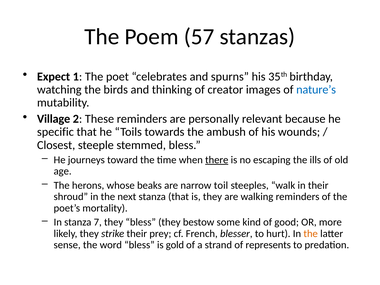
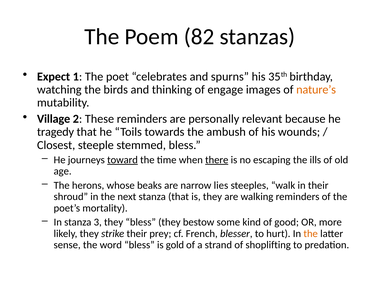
57: 57 -> 82 (199, 37)
creator: creator -> engage (225, 90)
nature’s colour: blue -> orange (316, 90)
specific: specific -> tragedy (56, 132)
toward underline: none -> present (122, 160)
toil: toil -> lies (221, 185)
7: 7 -> 3 (98, 222)
represents: represents -> shoplifting (268, 245)
